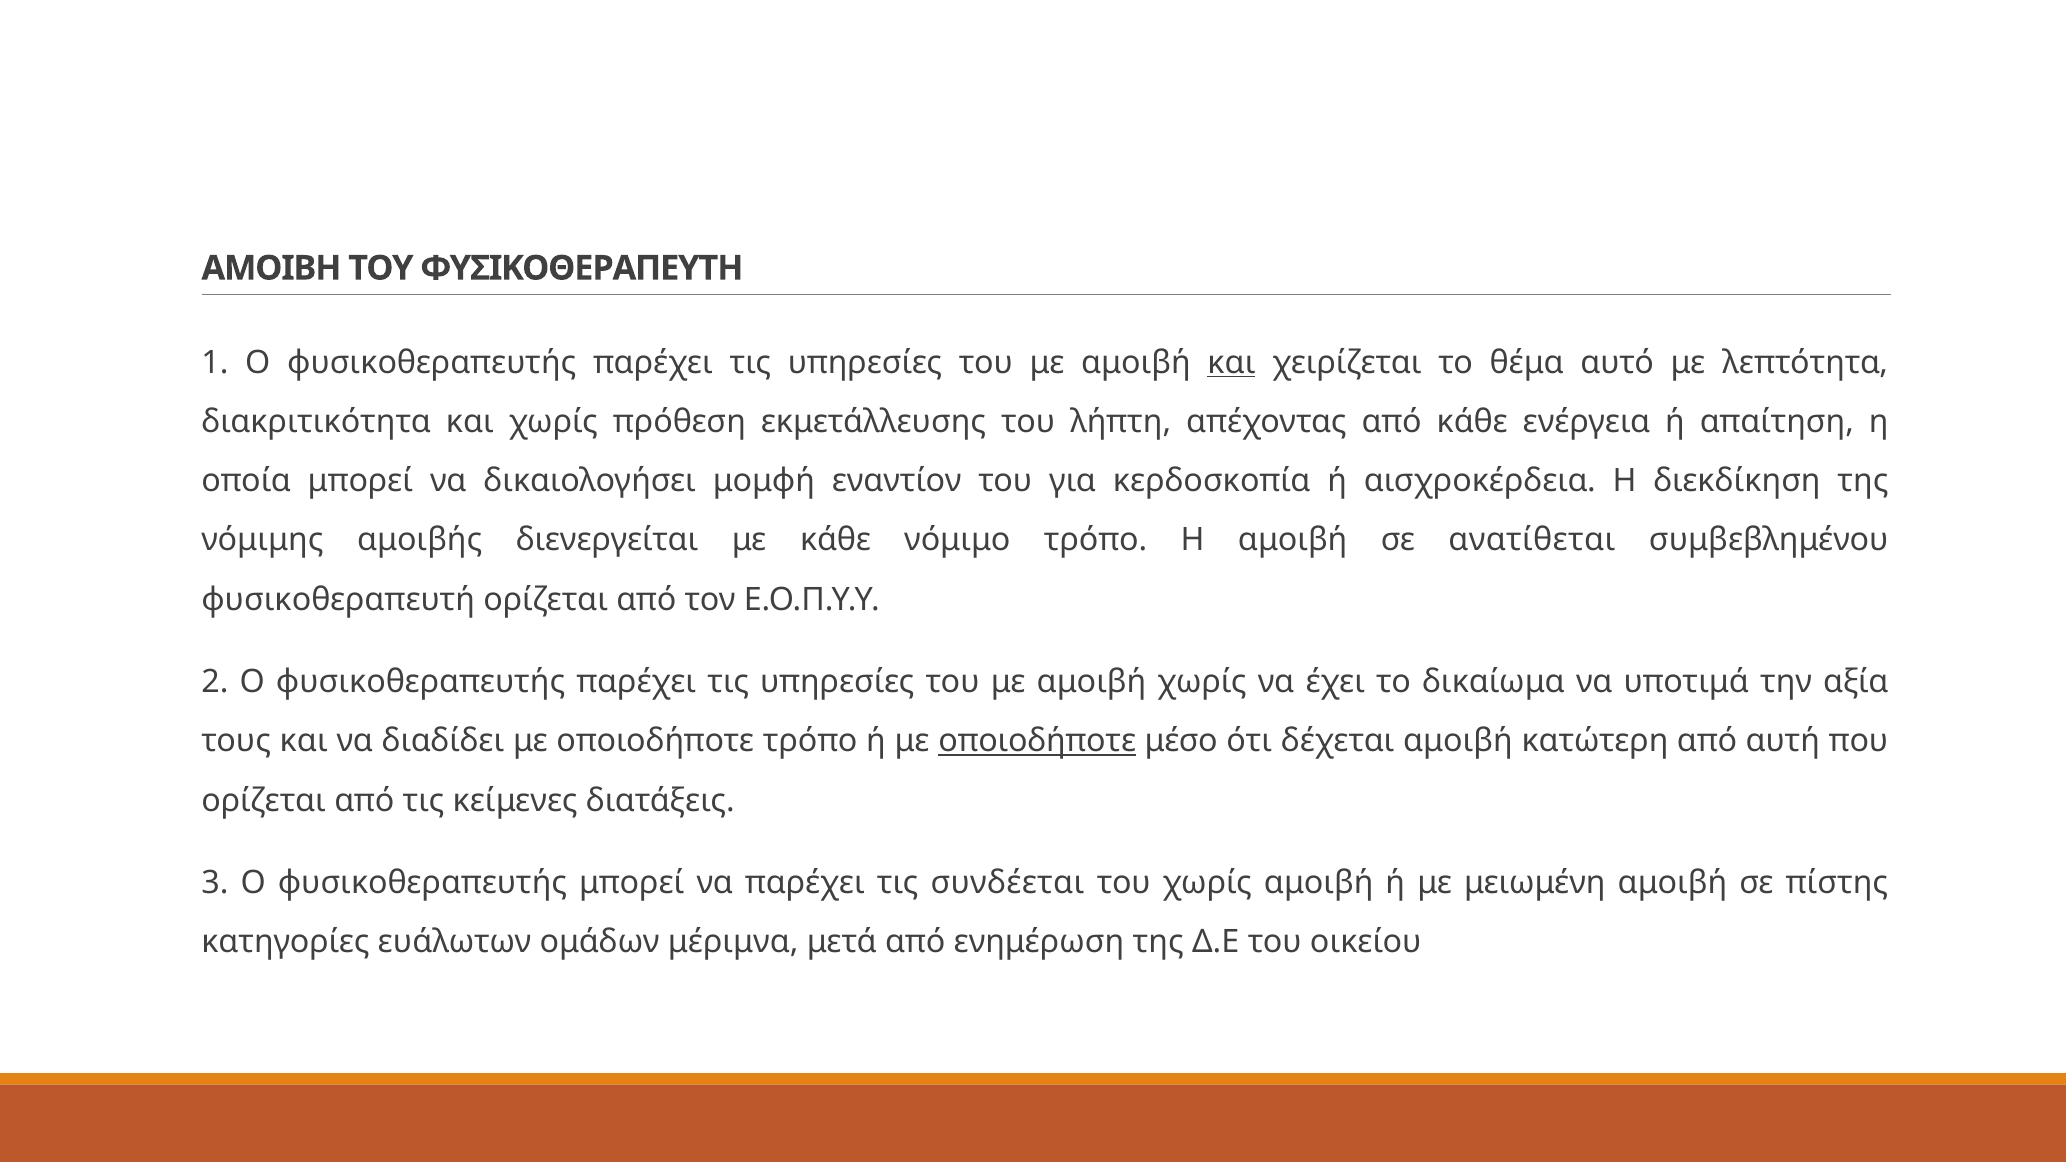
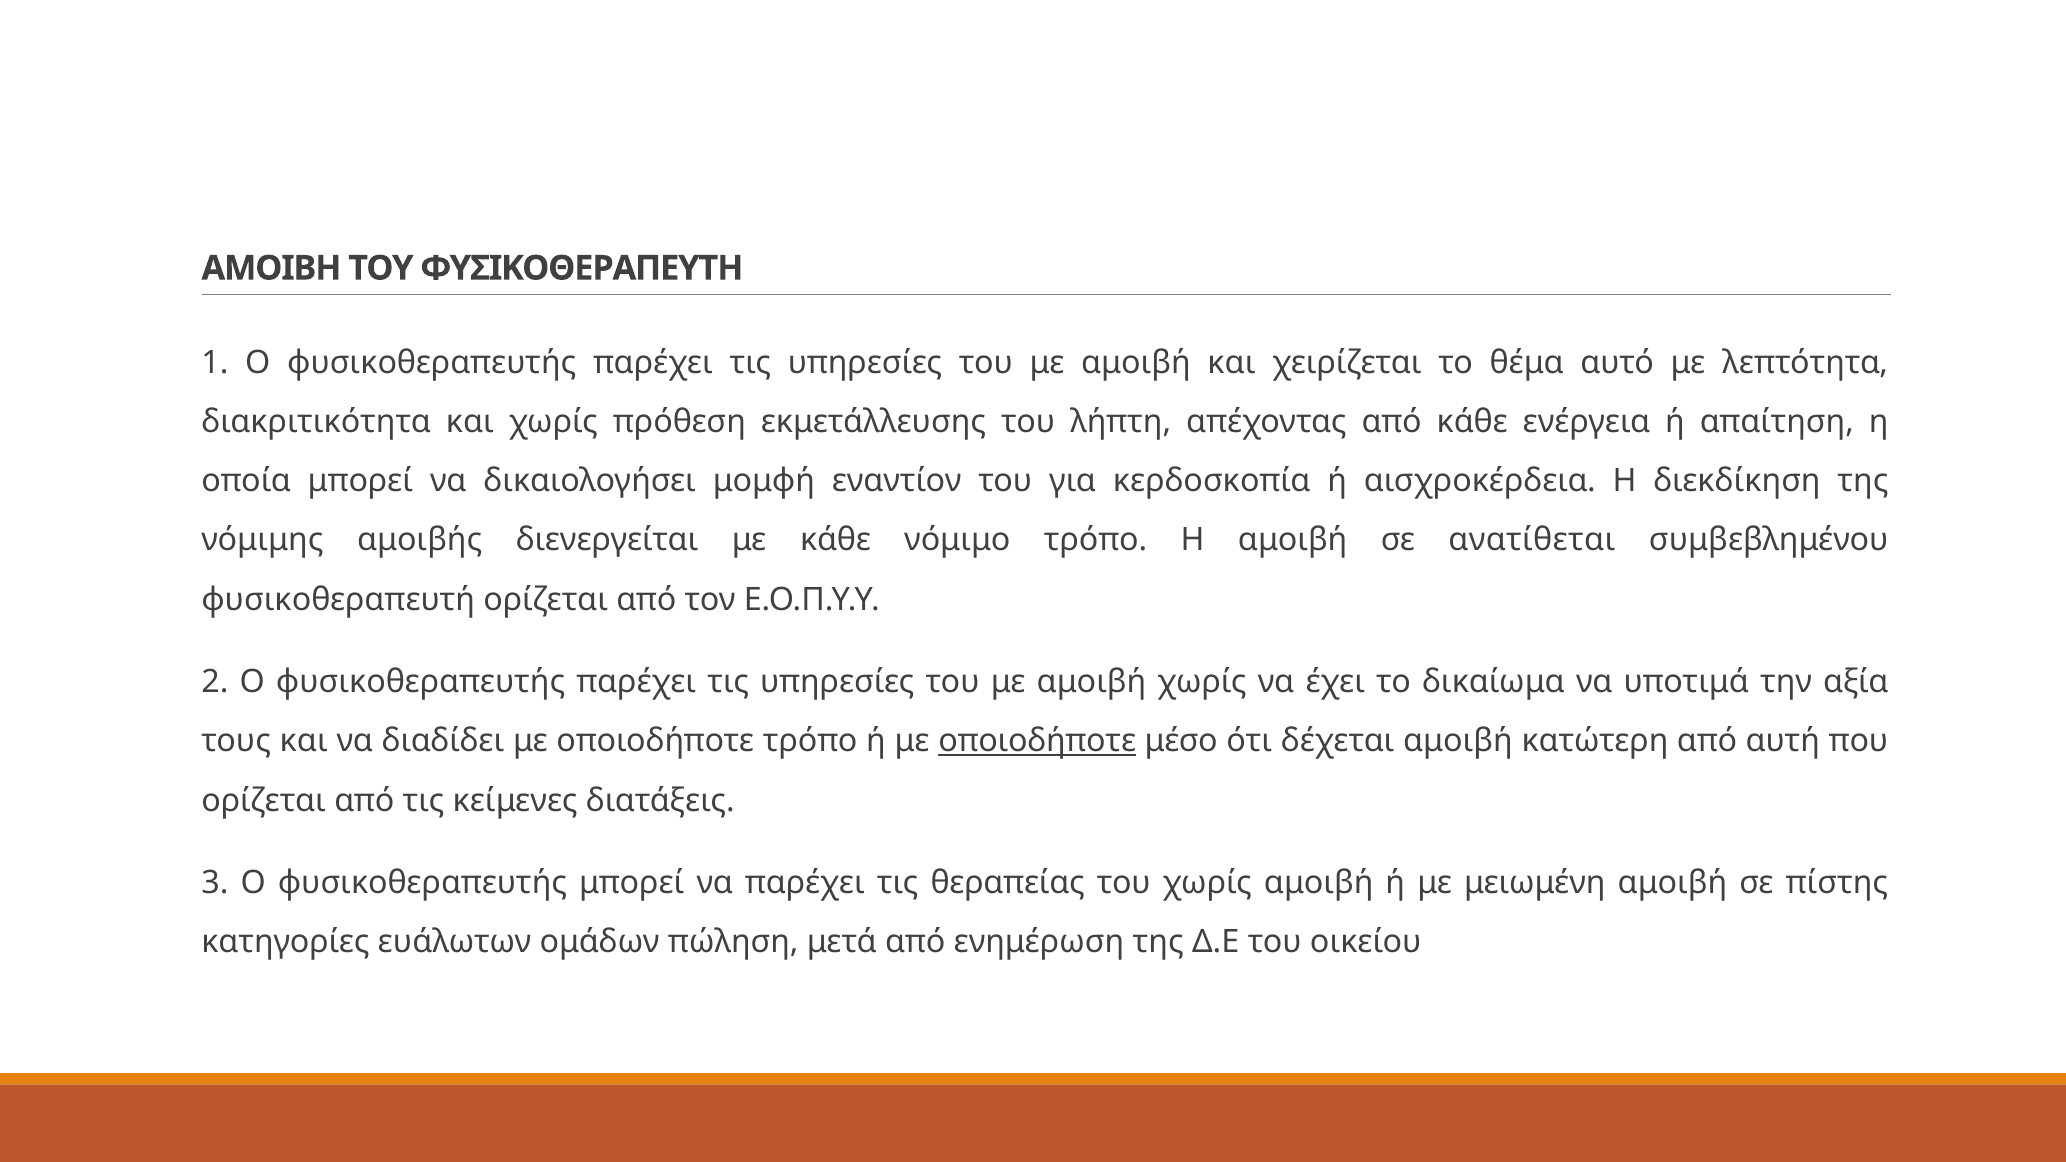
και underline: present -> none (1231, 363)
συνδέεται: συνδέεται -> θεραπείας (1008, 883)
μέριμνα: μέριμνα -> πώληση (733, 942)
